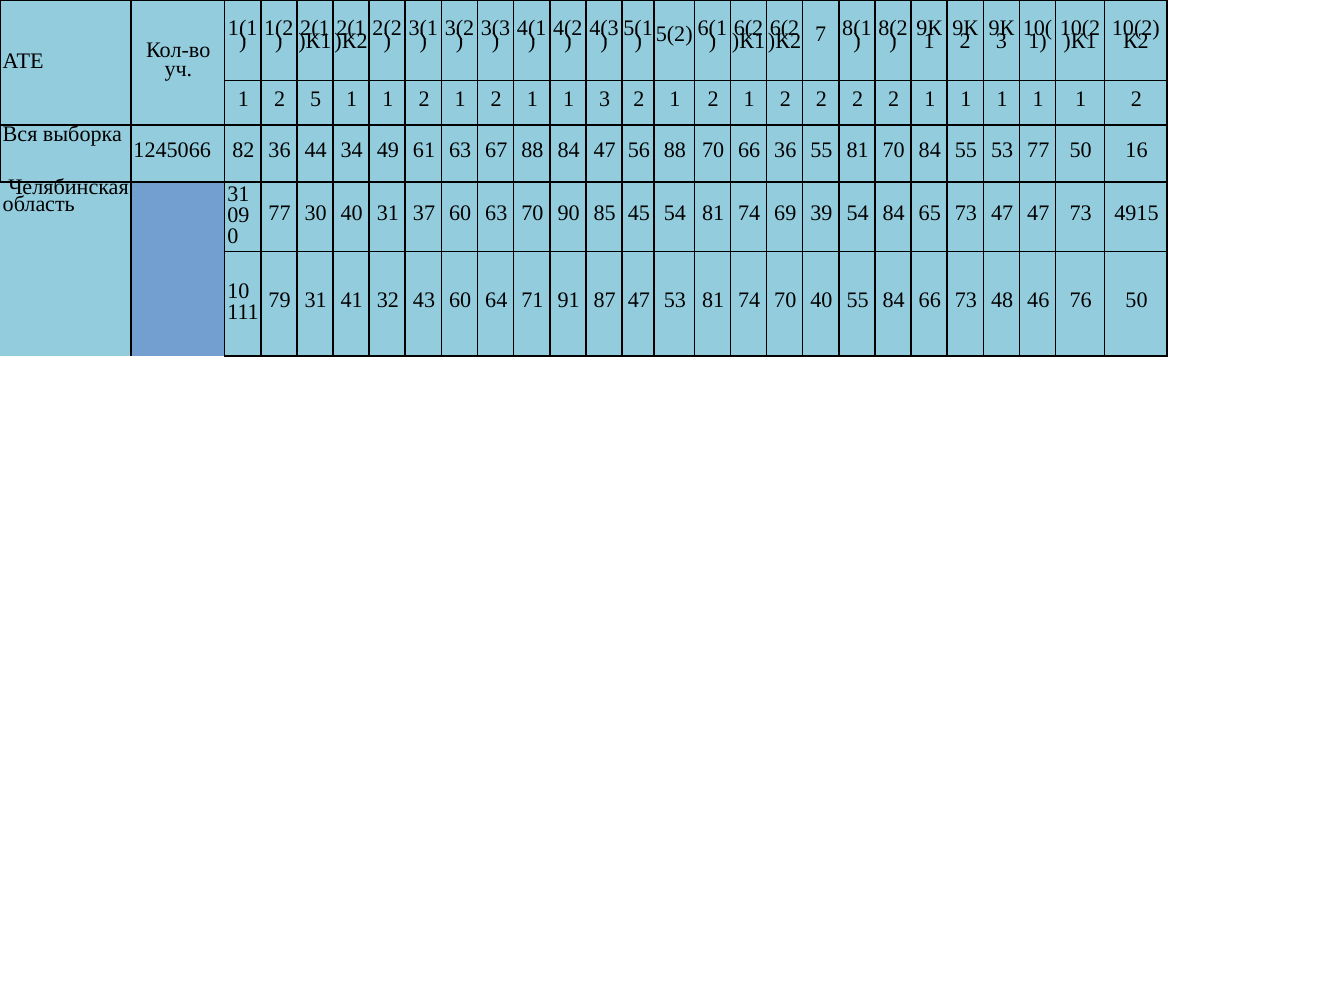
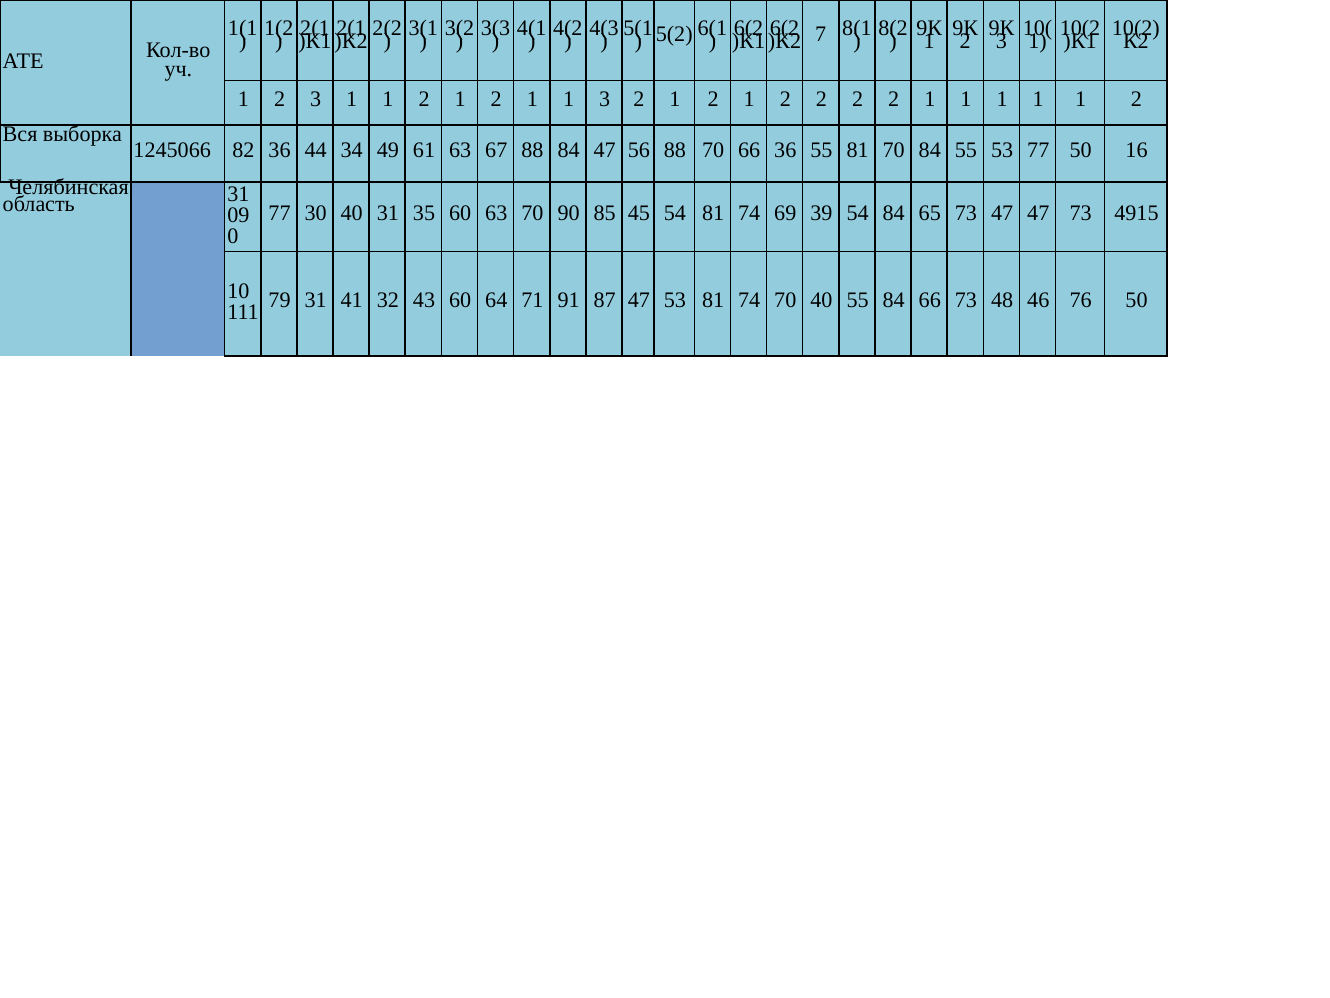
2 5: 5 -> 3 (316, 99)
37: 37 -> 35 (424, 213)
